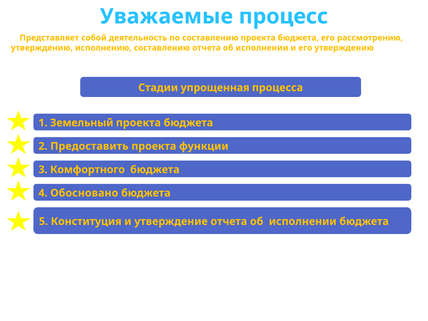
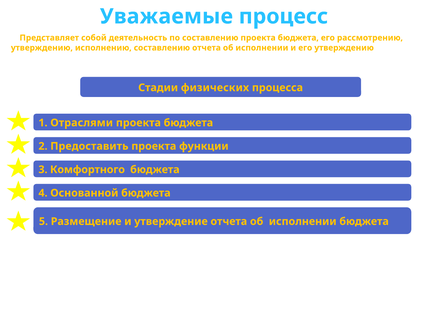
упрощенная: упрощенная -> физических (215, 88)
Земельный: Земельный -> Отраслями (82, 123)
Обосновано: Обосновано -> Основанной (84, 193)
Конституция: Конституция -> Размещение (86, 221)
